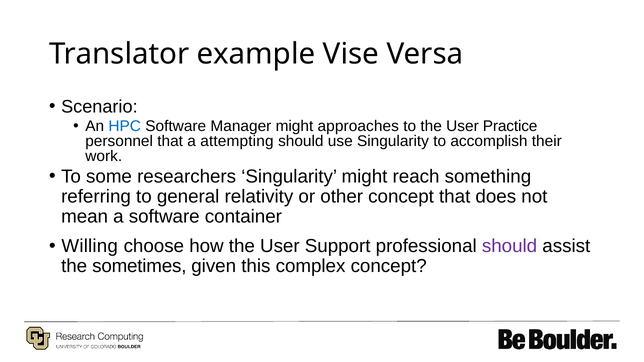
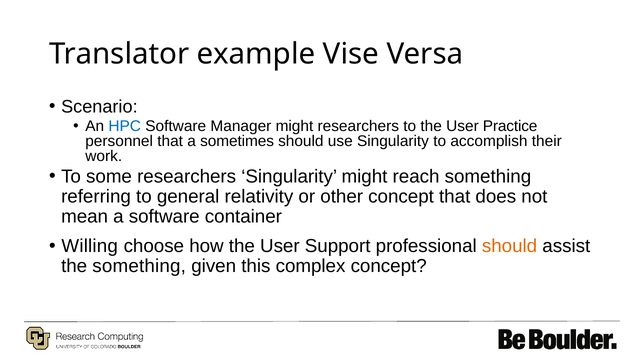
might approaches: approaches -> researchers (358, 126)
attempting: attempting -> sometimes (237, 141)
should colour: purple -> orange (510, 246)
the sometimes: sometimes -> something (139, 266)
